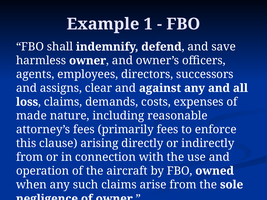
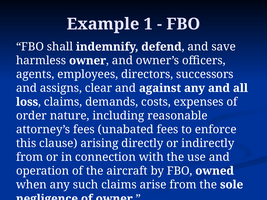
made: made -> order (31, 116)
primarily: primarily -> unabated (126, 130)
